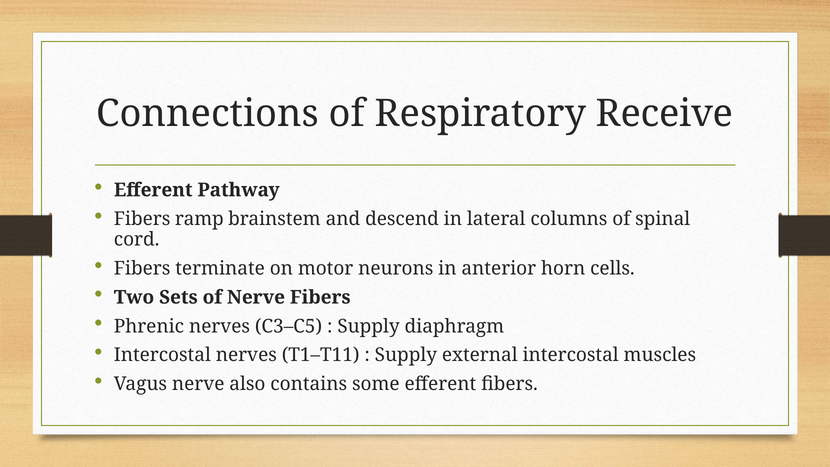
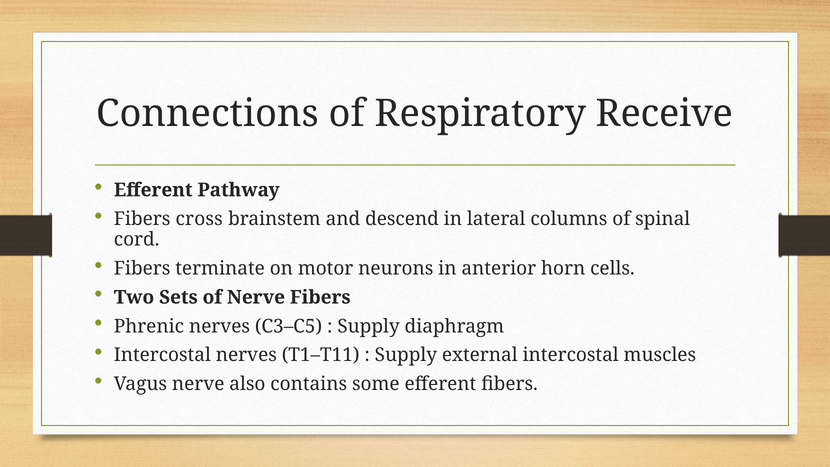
ramp: ramp -> cross (199, 219)
